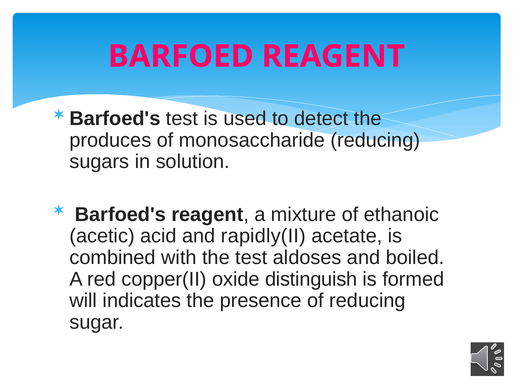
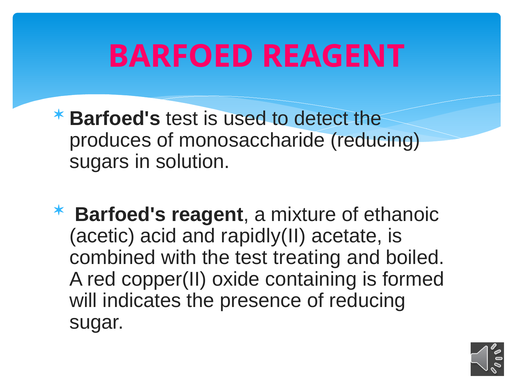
aldoses: aldoses -> treating (307, 257)
distinguish: distinguish -> containing (311, 279)
